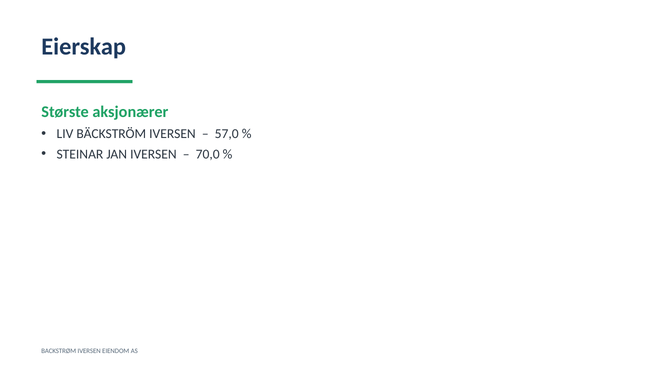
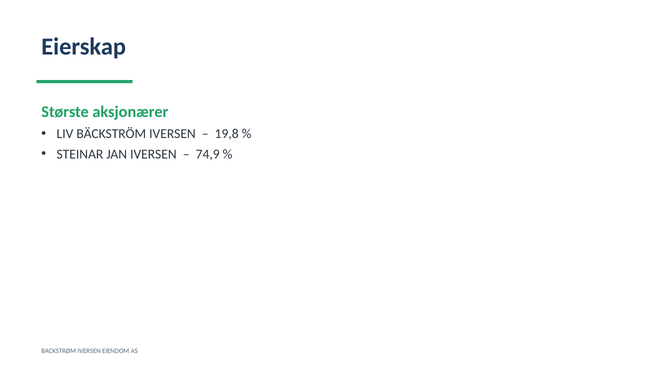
57,0: 57,0 -> 19,8 (227, 134)
70,0: 70,0 -> 74,9 (208, 154)
